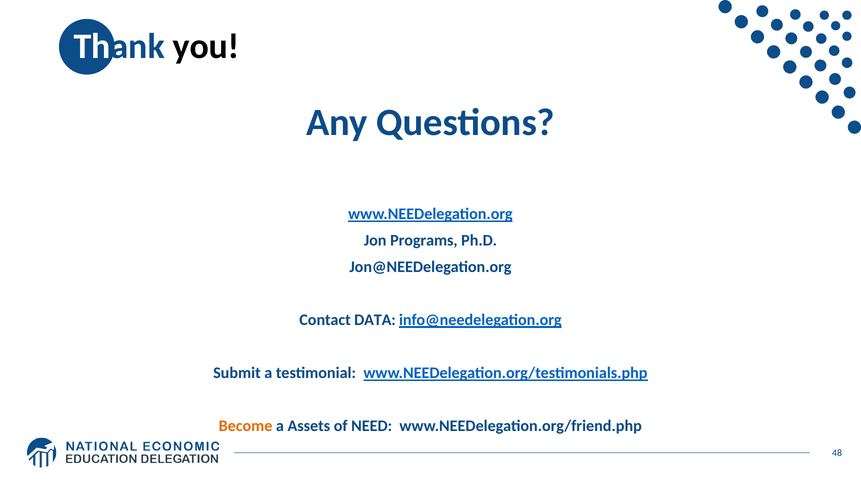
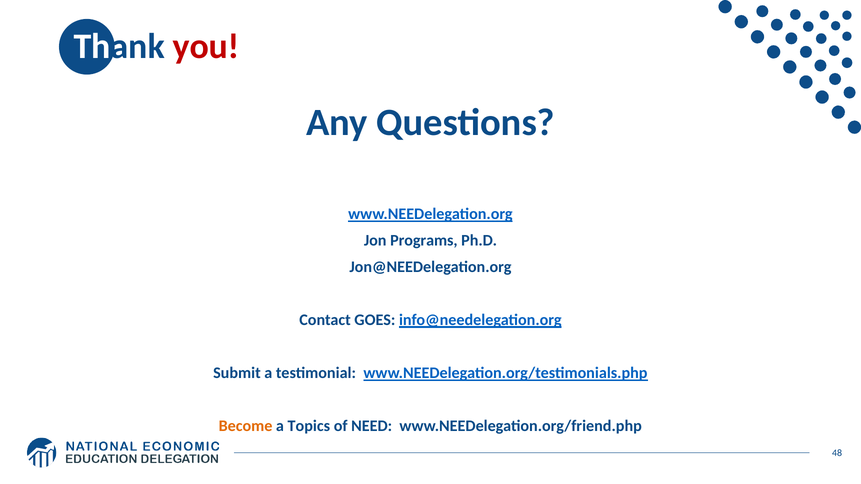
you colour: black -> red (206, 47)
DATA: DATA -> GOES (375, 320)
Assets: Assets -> Topics (309, 426)
